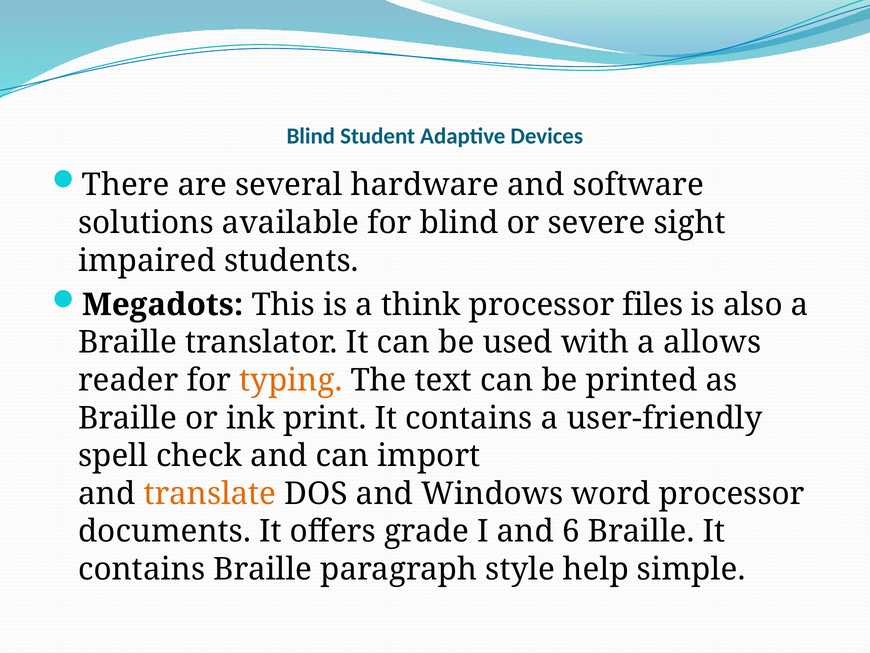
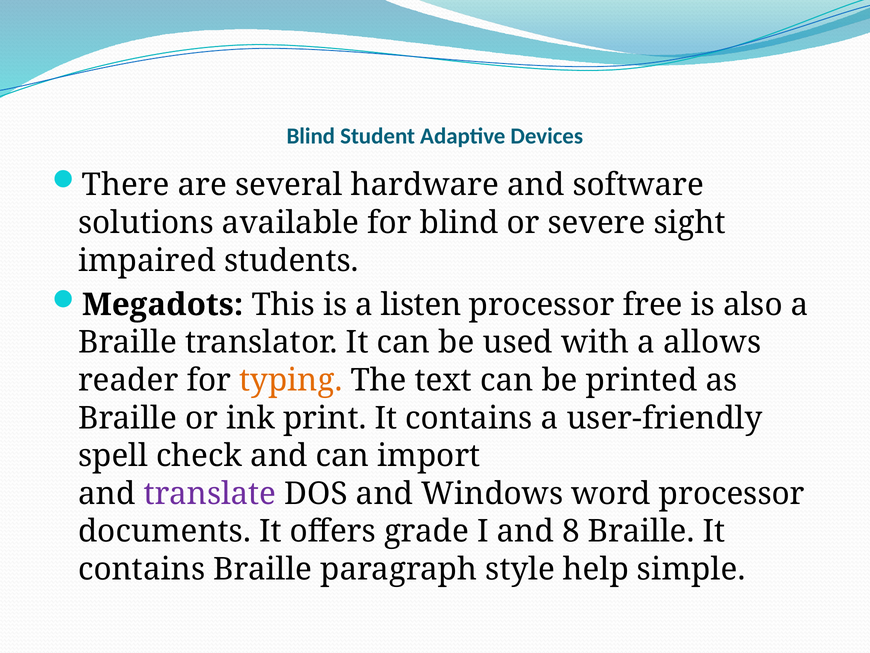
think: think -> listen (421, 305)
files: files -> free (653, 305)
translate colour: orange -> purple (210, 493)
6: 6 -> 8 (571, 531)
